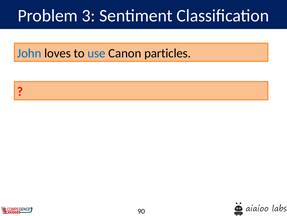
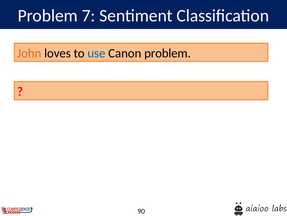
3: 3 -> 7 (88, 16)
John colour: blue -> orange (29, 53)
Canon particles: particles -> problem (168, 53)
